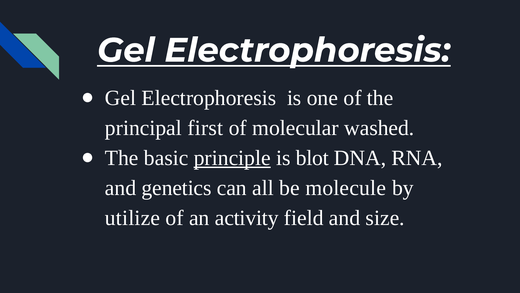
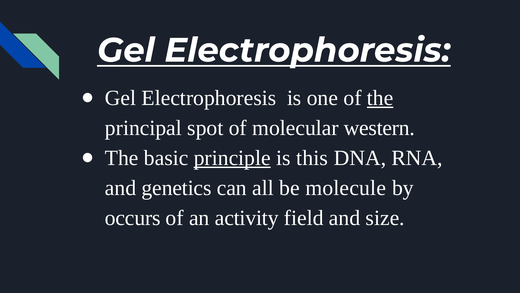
the underline: none -> present (380, 98)
first: first -> spot (205, 128)
washed: washed -> western (379, 128)
blot: blot -> this (312, 158)
utilize: utilize -> occurs (133, 218)
